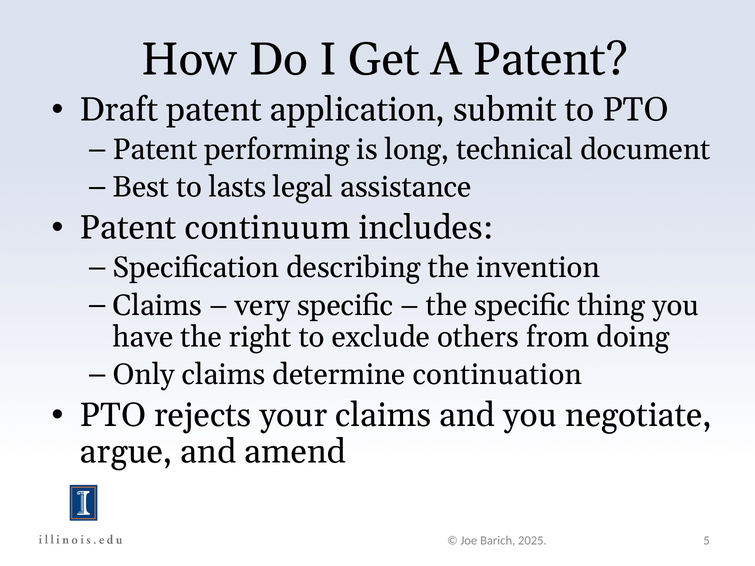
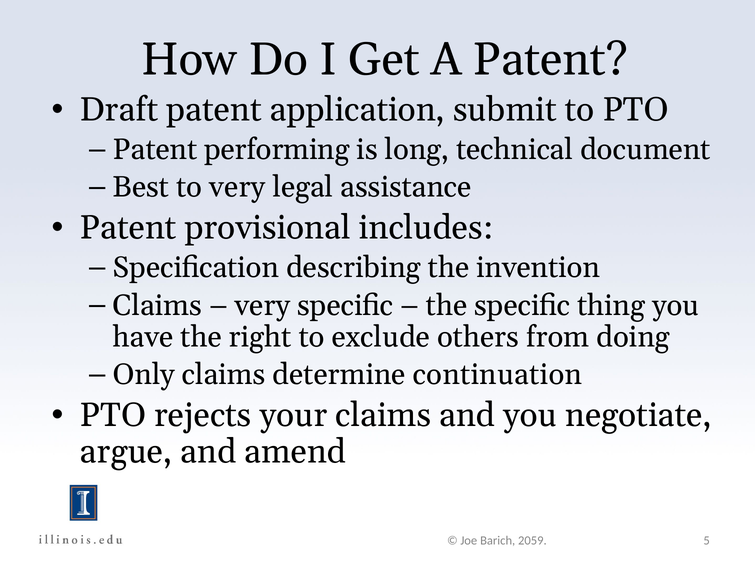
to lasts: lasts -> very (237, 187)
continuum: continuum -> provisional (268, 228)
2025: 2025 -> 2059 (532, 541)
